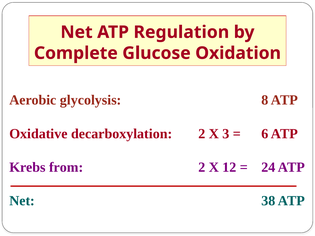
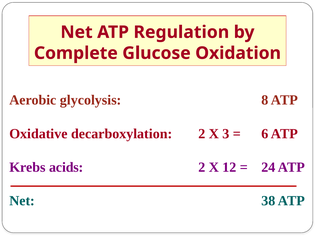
from: from -> acids (66, 167)
